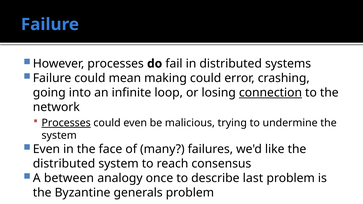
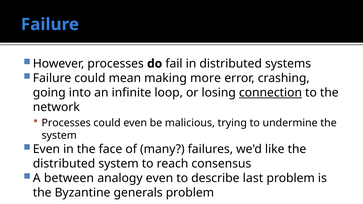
making could: could -> more (206, 78)
Processes underline: present -> none (66, 123)
analogy once: once -> even (159, 178)
